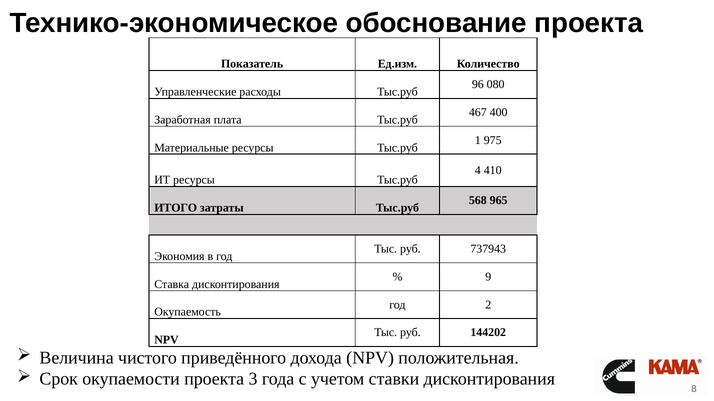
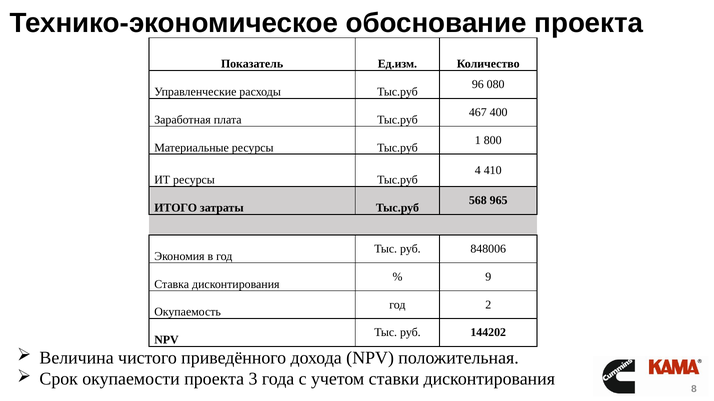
975: 975 -> 800 (493, 140)
737943: 737943 -> 848006 (488, 249)
